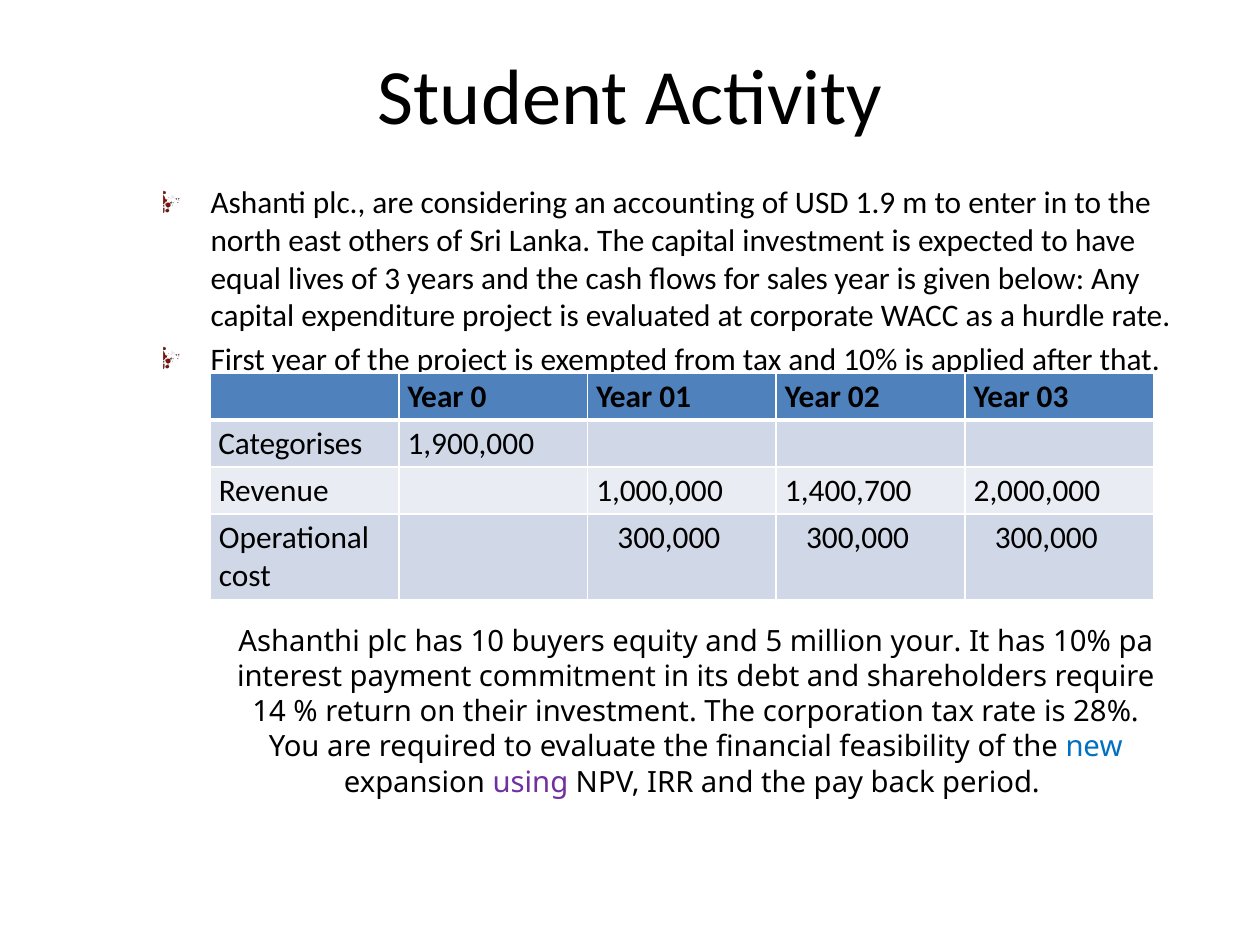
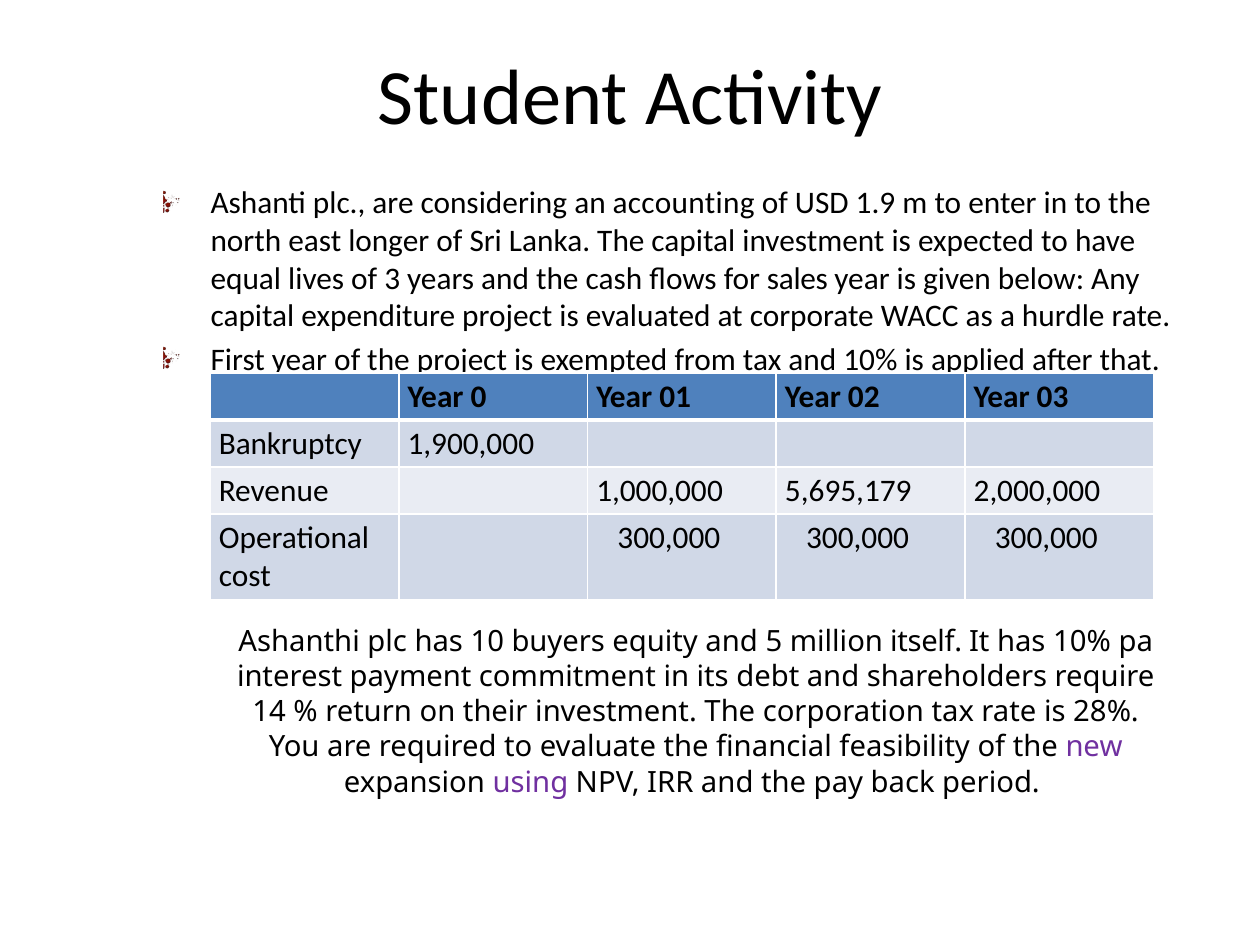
others: others -> longer (389, 241)
Categorises: Categorises -> Bankruptcy (290, 444)
1,400,700: 1,400,700 -> 5,695,179 (848, 491)
your: your -> itself (926, 641)
new colour: blue -> purple (1094, 747)
